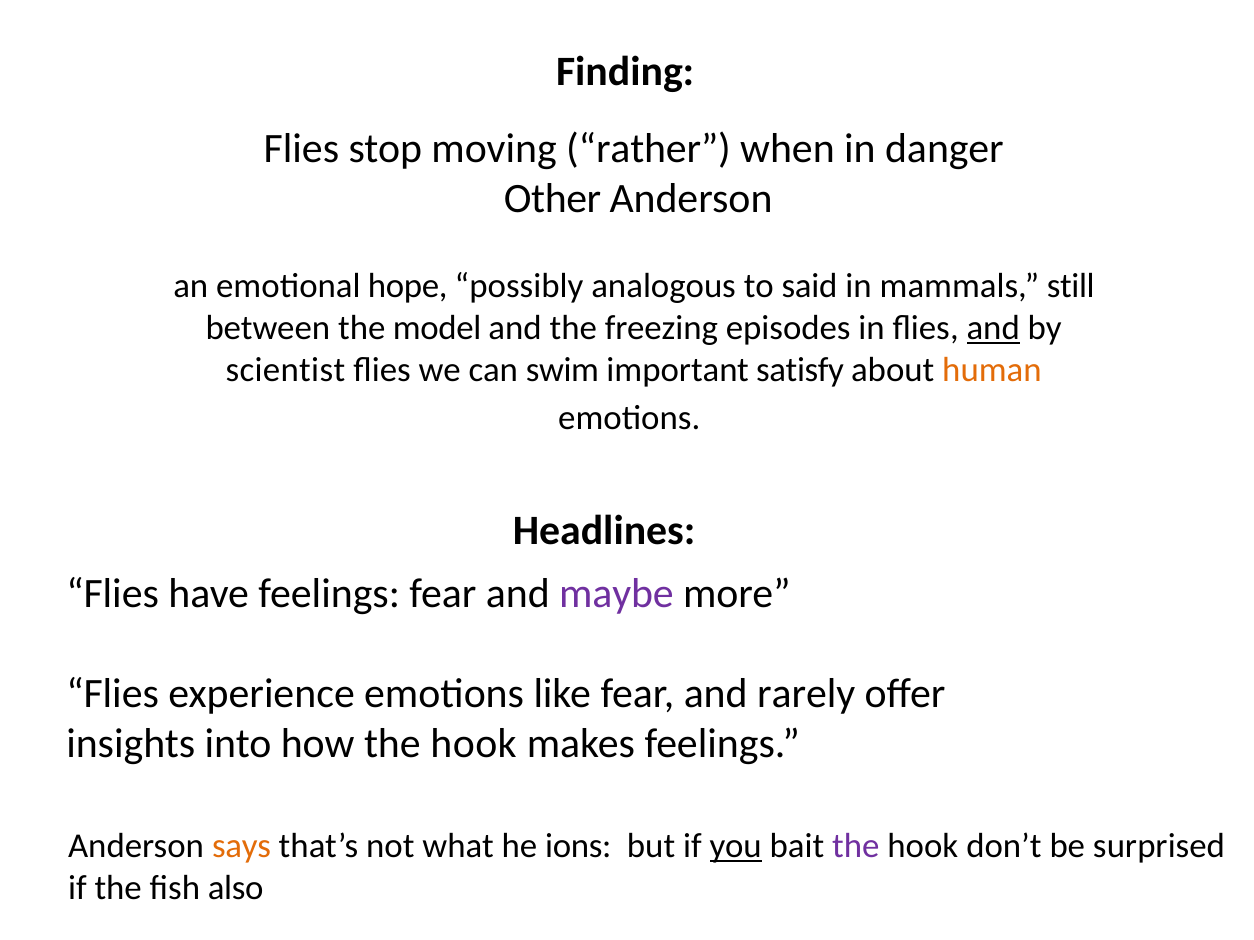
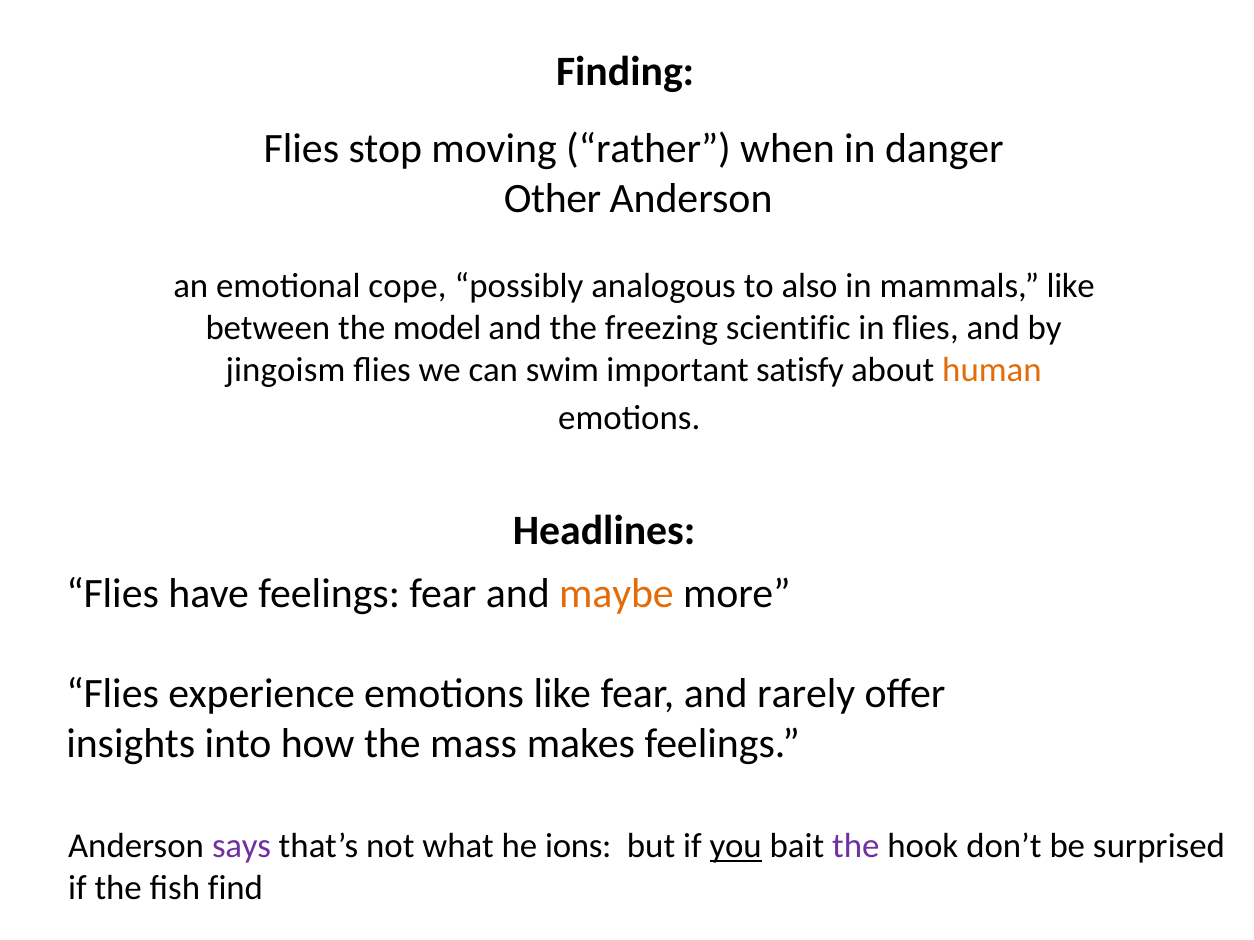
hope: hope -> cope (408, 286)
said: said -> also (810, 286)
mammals still: still -> like (1071, 286)
episodes: episodes -> scientific (788, 328)
and underline: present -> none (993, 328)
scientist: scientist -> jingoism (285, 370)
maybe colour: purple -> orange (616, 594)
how the hook: hook -> mass (474, 745)
says colour: orange -> purple (242, 846)
also: also -> find (235, 888)
